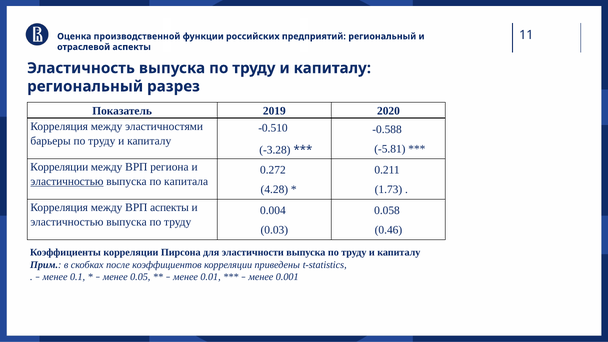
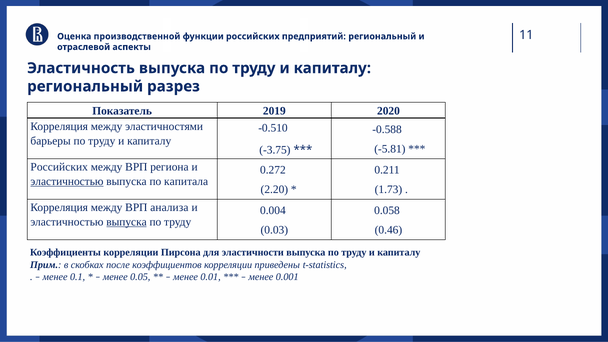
-3.28: -3.28 -> -3.75 (275, 150)
Корреляции: Корреляции -> Российских (59, 167)
4.28: 4.28 -> 2.20 (274, 190)
ВРП аспекты: аспекты -> анализа (169, 207)
выпуска underline: none -> present (127, 222)
